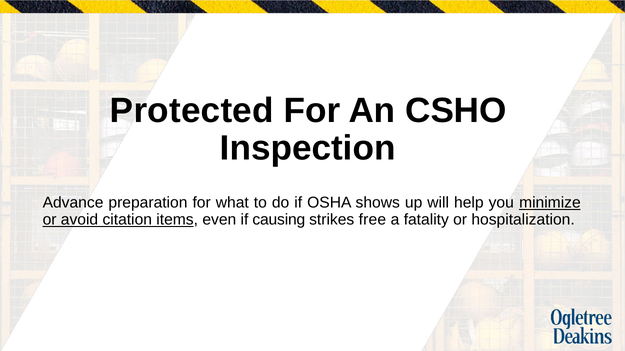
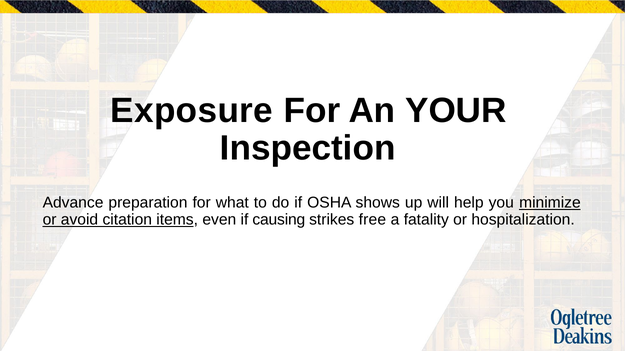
Protected: Protected -> Exposure (192, 111)
CSHO: CSHO -> YOUR (456, 111)
